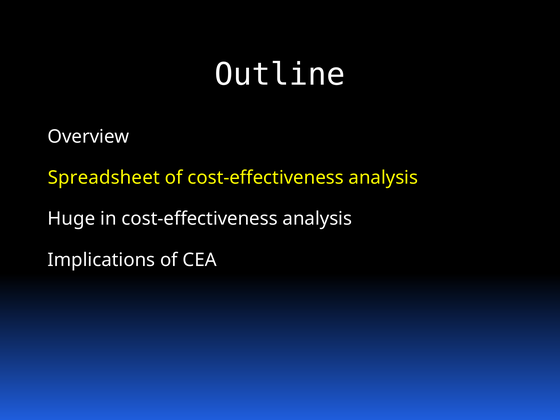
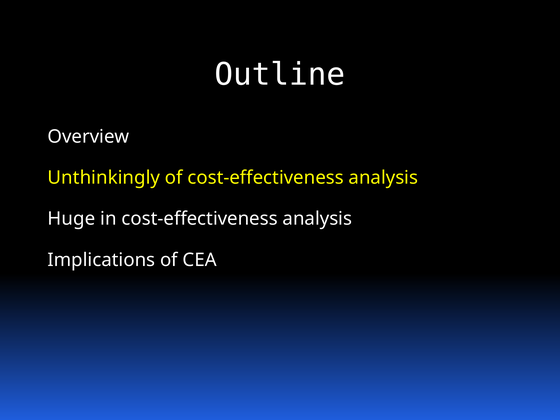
Spreadsheet: Spreadsheet -> Unthinkingly (104, 178)
